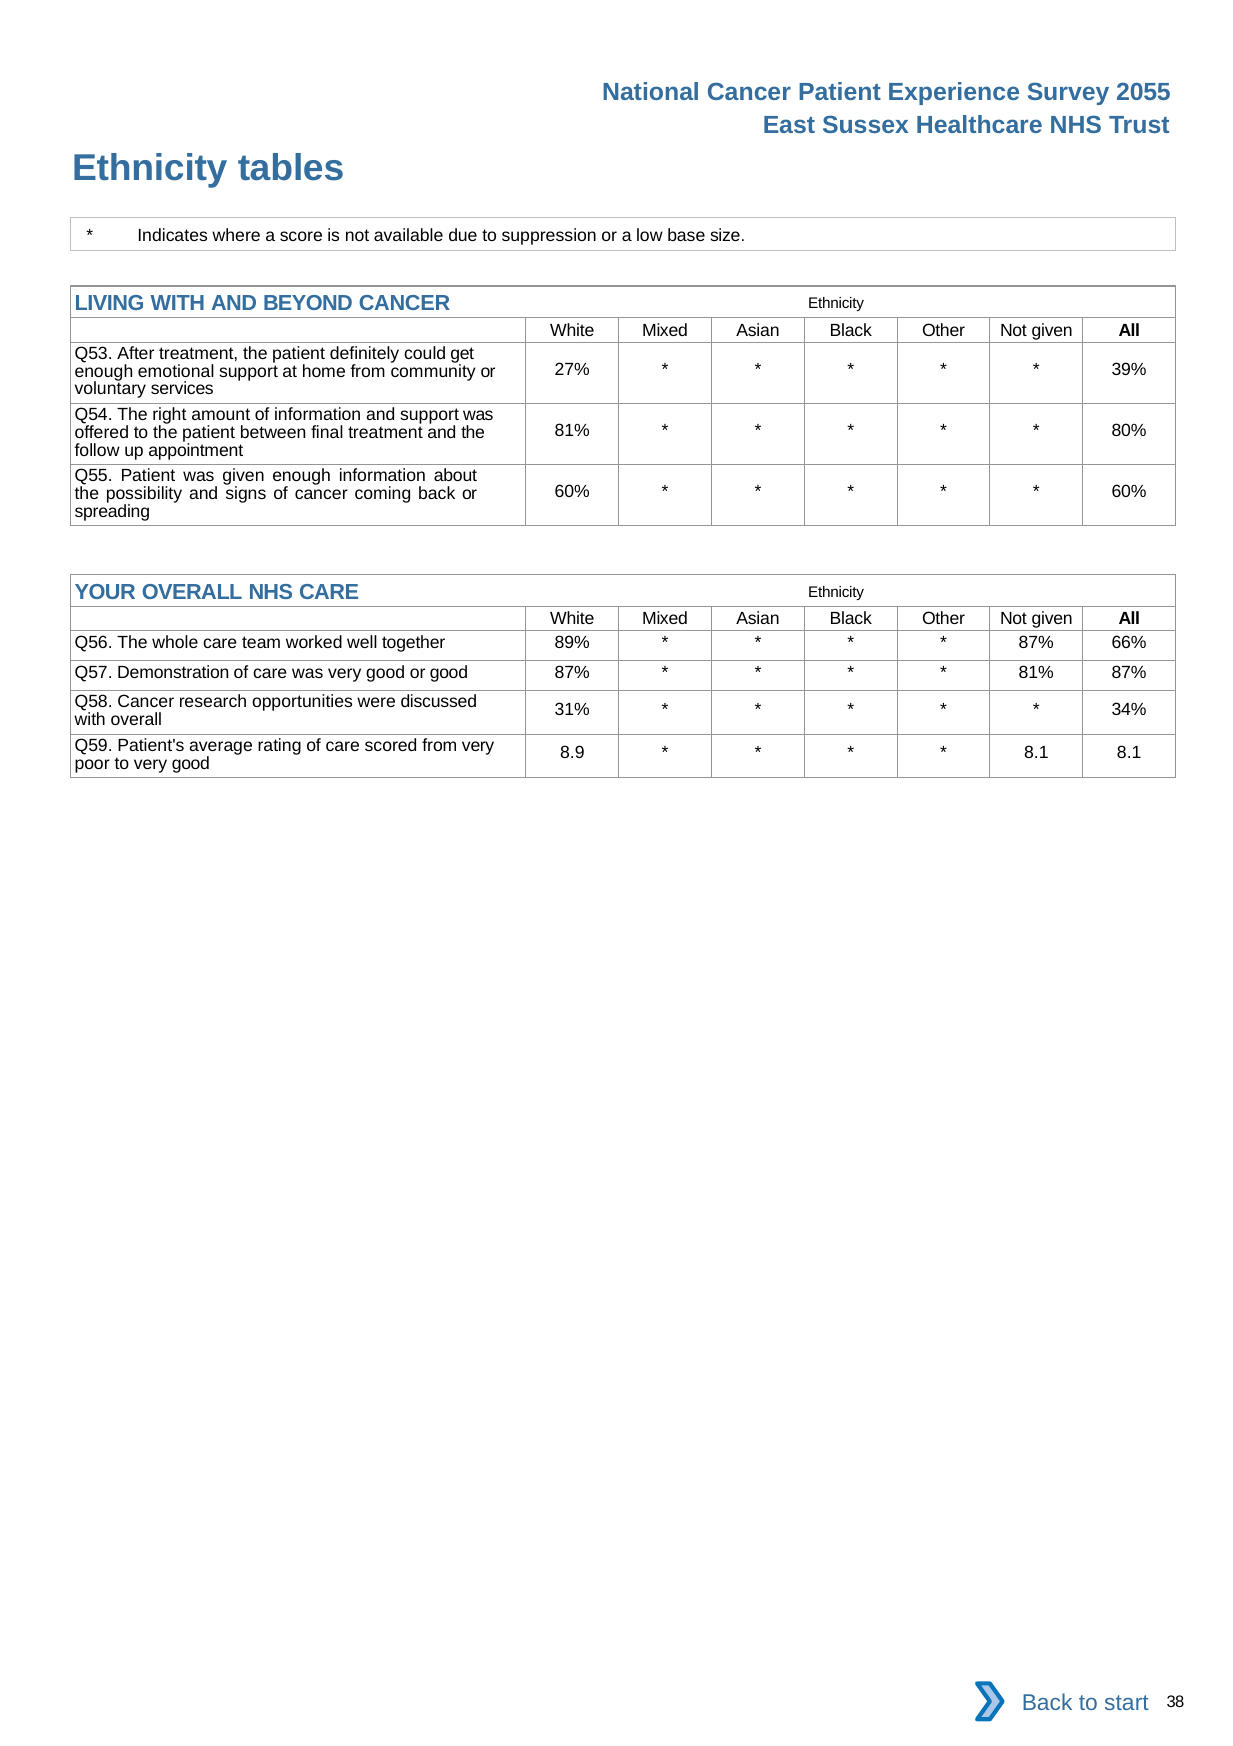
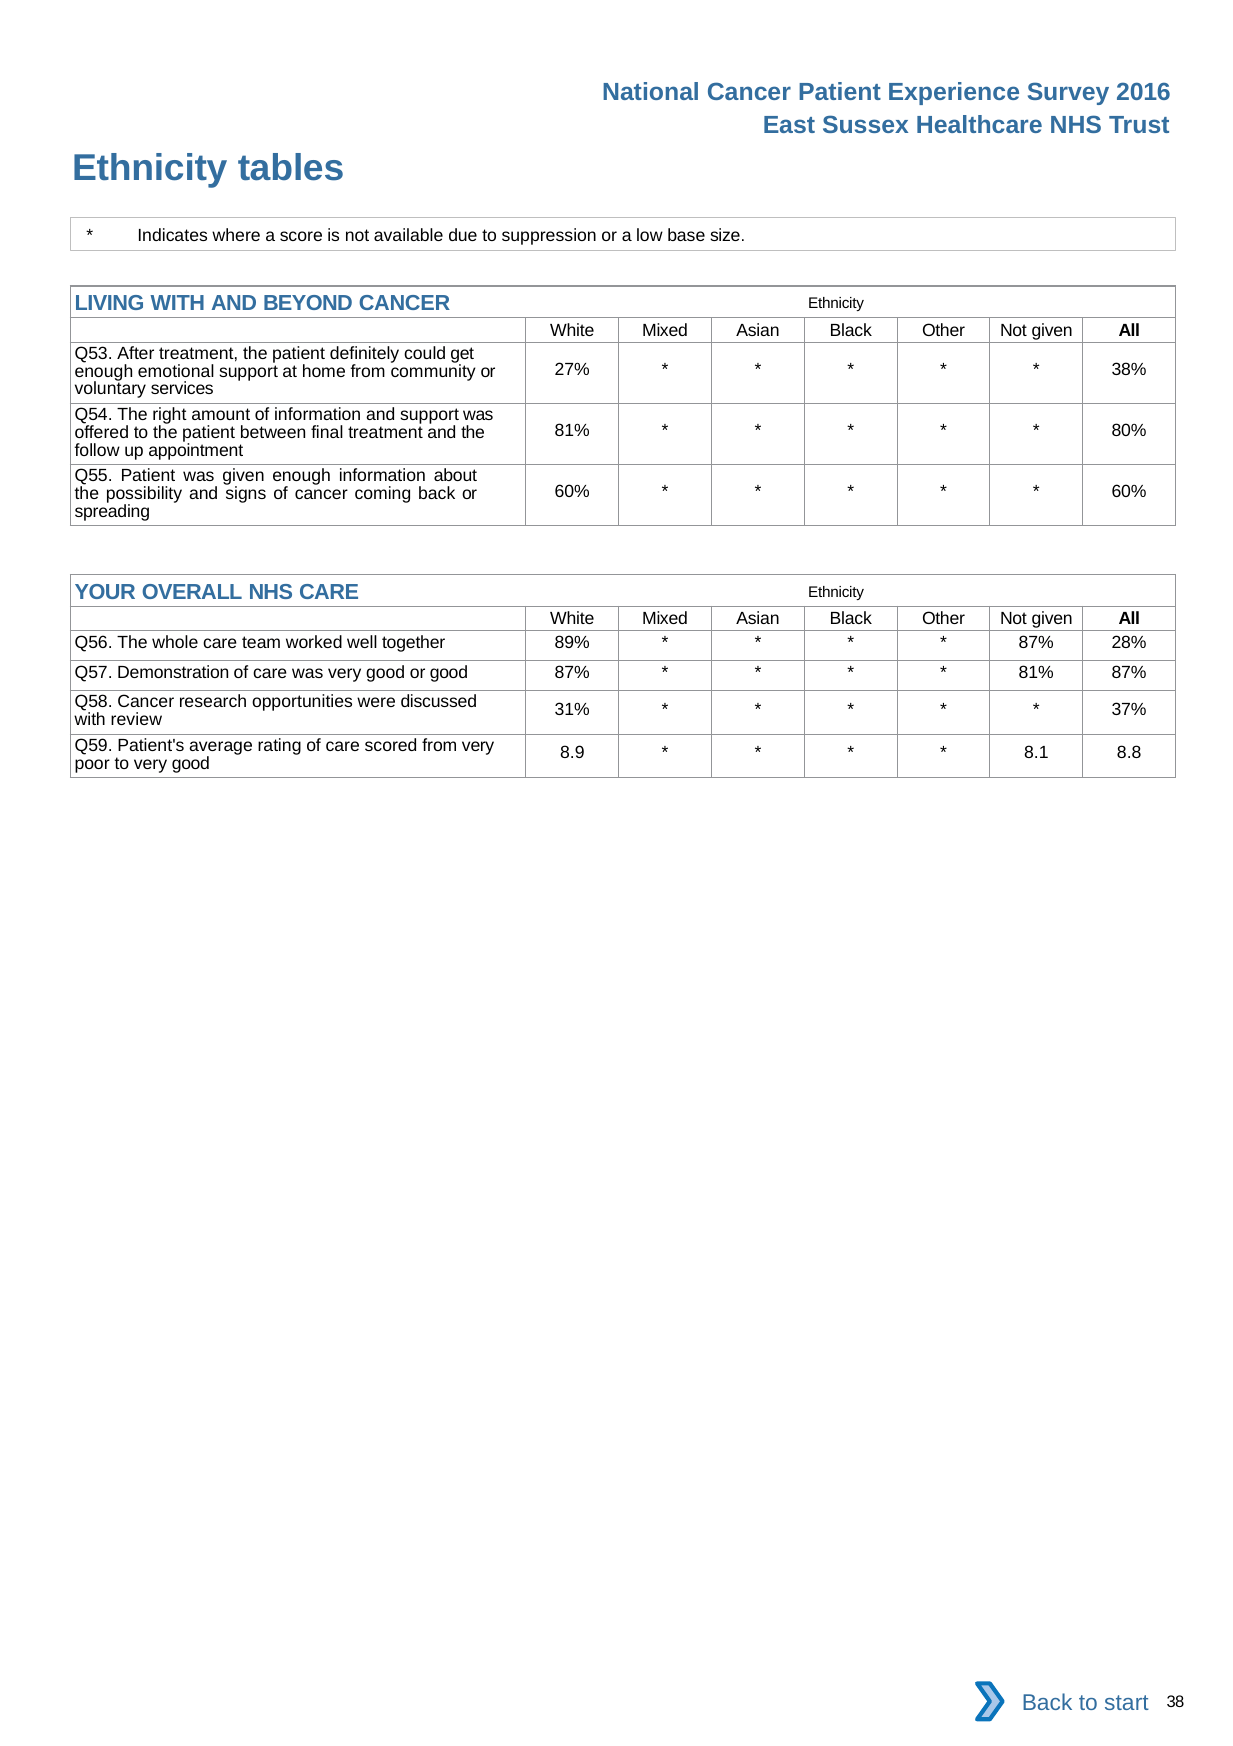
2055: 2055 -> 2016 (1143, 92)
39%: 39% -> 38% (1129, 370)
66%: 66% -> 28% (1129, 643)
34%: 34% -> 37% (1129, 709)
with overall: overall -> review (136, 719)
8.1 8.1: 8.1 -> 8.8 (1129, 752)
